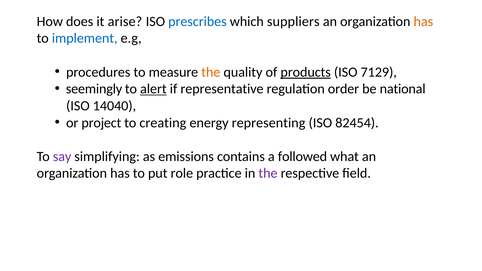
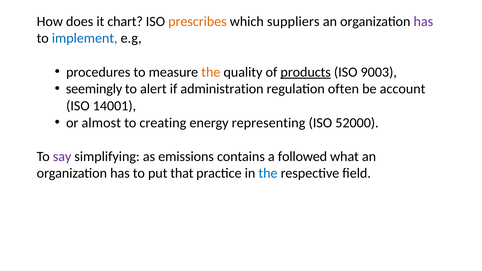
arise: arise -> chart (125, 21)
prescribes colour: blue -> orange (197, 21)
has colour: orange -> purple (423, 21)
7129: 7129 -> 9003 (379, 72)
alert underline: present -> none (153, 89)
representative: representative -> administration (222, 89)
order: order -> often (343, 89)
national: national -> account (403, 89)
14040: 14040 -> 14001 (114, 106)
project: project -> almost (101, 123)
82454: 82454 -> 52000 (357, 123)
role: role -> that (182, 173)
the colour: purple -> blue (268, 173)
